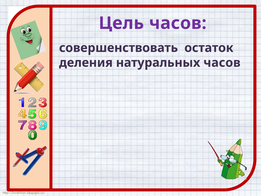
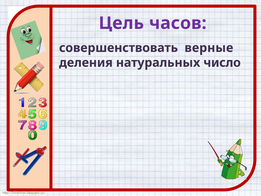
остаток: остаток -> верные (209, 48)
натуральных часов: часов -> число (222, 63)
